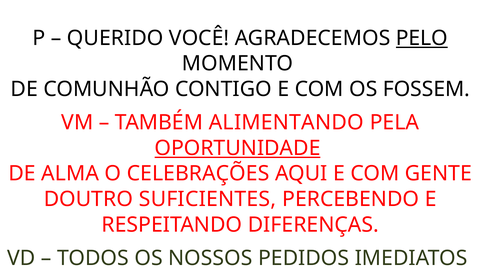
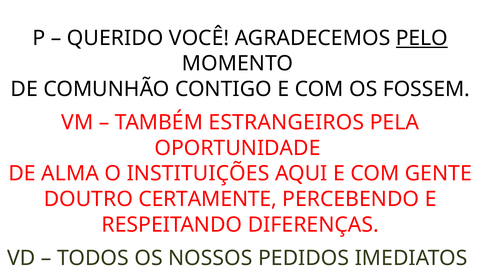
ALIMENTANDO: ALIMENTANDO -> ESTRANGEIROS (286, 123)
OPORTUNIDADE underline: present -> none (238, 148)
CELEBRAÇÕES: CELEBRAÇÕES -> INSTITUIÇÕES (198, 174)
SUFICIENTES: SUFICIENTES -> CERTAMENTE (208, 199)
